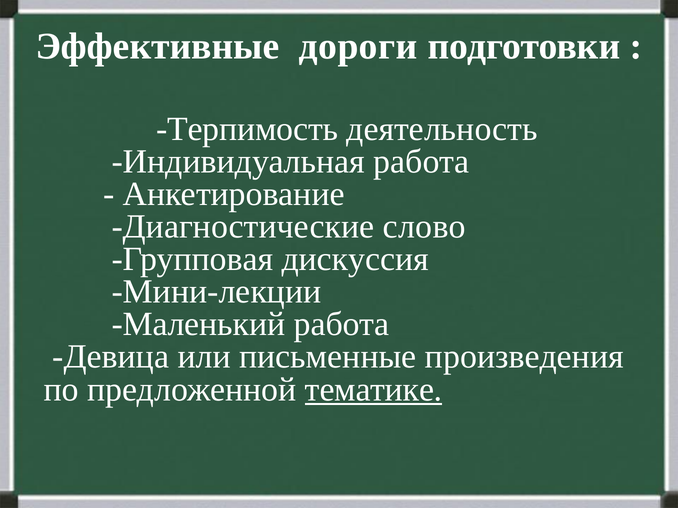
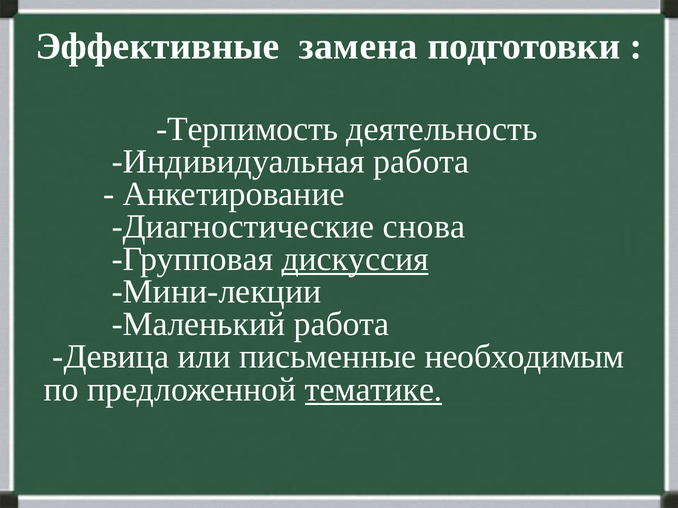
дороги: дороги -> замена (358, 46)
слово: слово -> снова (424, 227)
дискуссия underline: none -> present (355, 260)
произведения: произведения -> необходимым (525, 357)
